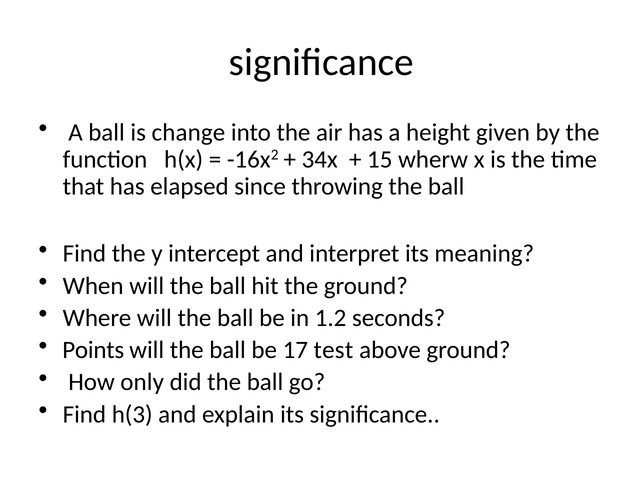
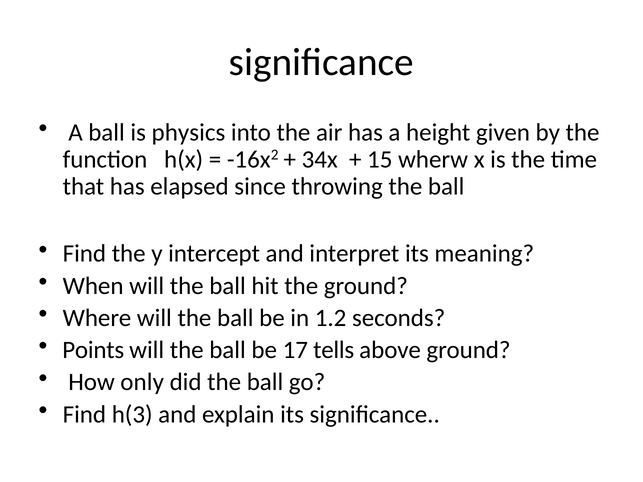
change: change -> physics (188, 132)
test: test -> tells (334, 350)
